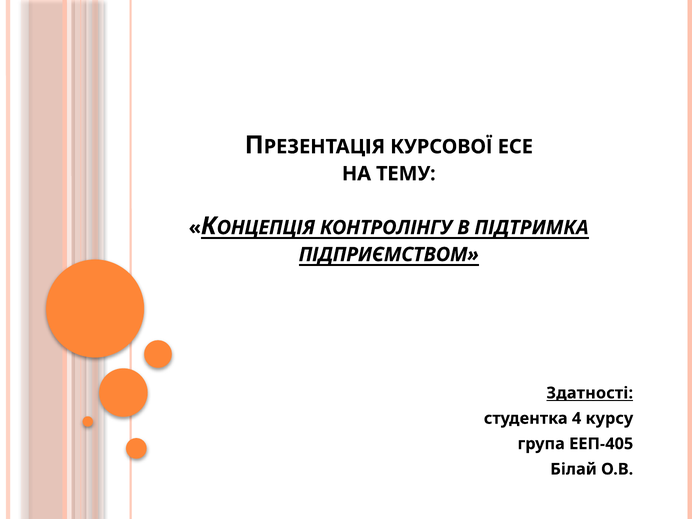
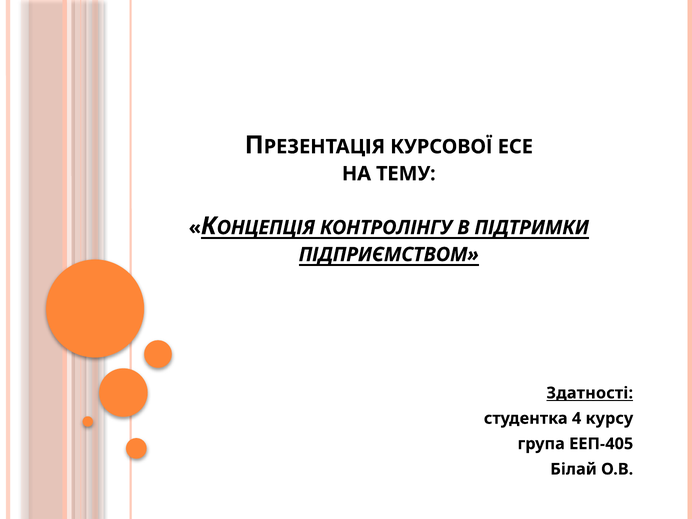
ПІДТРИМКА: ПІДТРИМКА -> ПІДТРИМКИ (532, 228)
